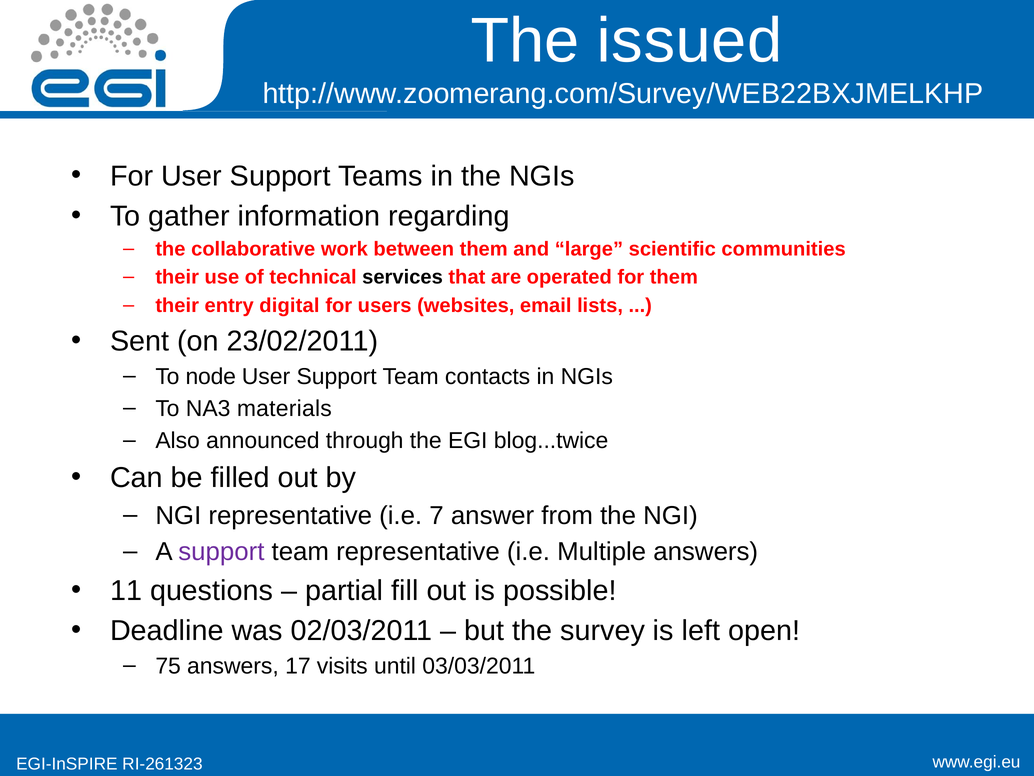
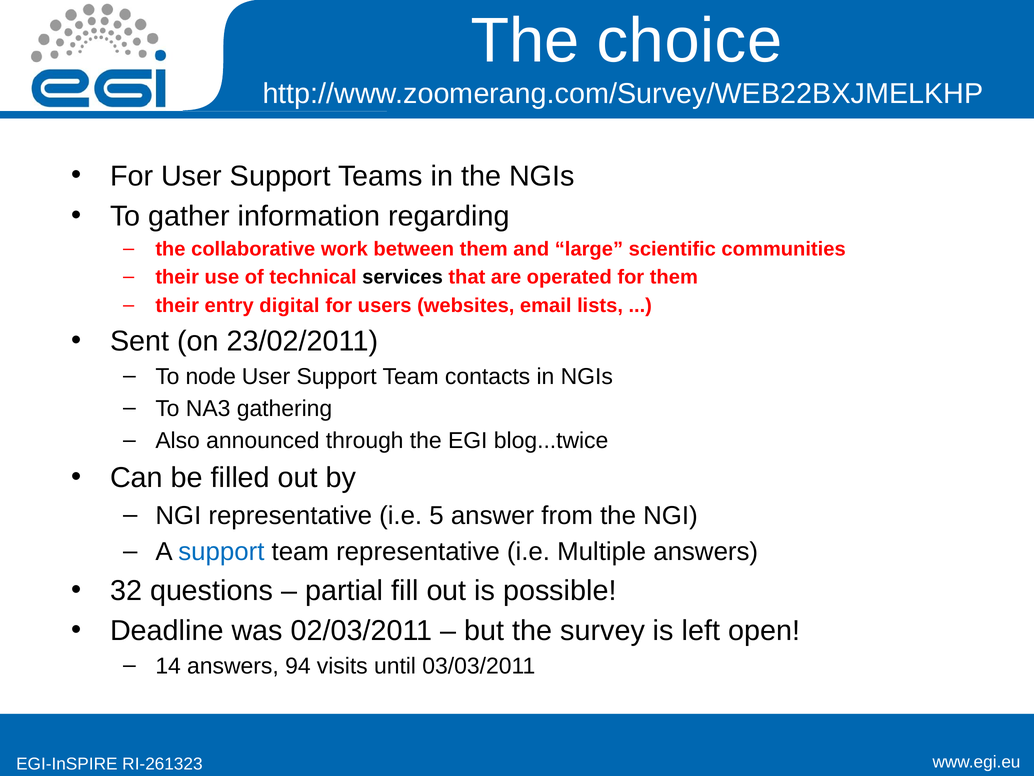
issued: issued -> choice (690, 41)
materials: materials -> gathering (284, 408)
7: 7 -> 5 (437, 515)
support colour: purple -> blue (221, 552)
11: 11 -> 32 (126, 590)
75: 75 -> 14 (168, 666)
17: 17 -> 94 (298, 666)
